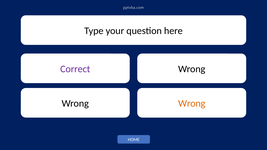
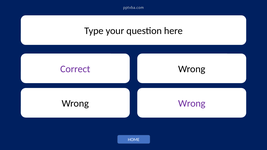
Wrong colour: orange -> purple (192, 104)
